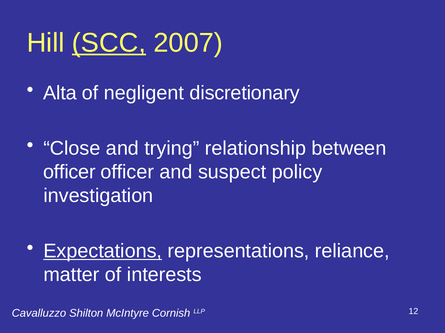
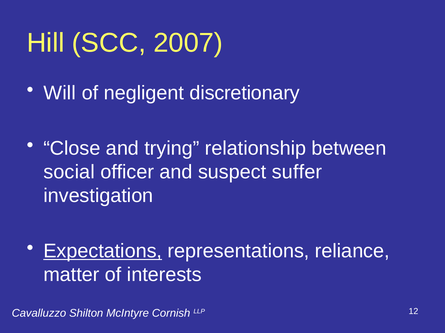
SCC underline: present -> none (109, 43)
Alta: Alta -> Will (60, 93)
officer: officer -> social (69, 172)
policy: policy -> suffer (297, 172)
